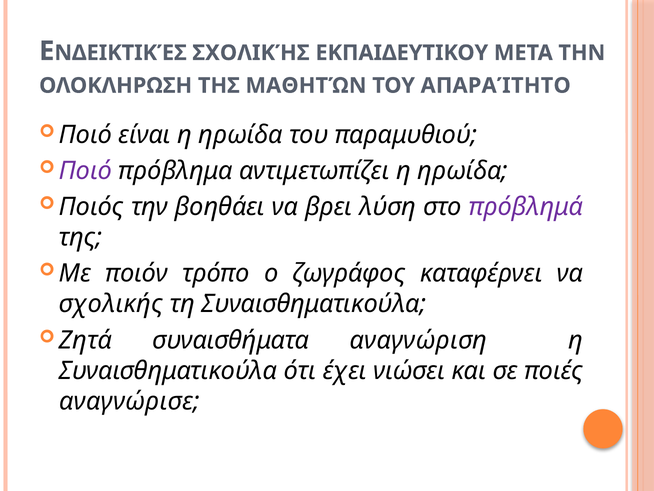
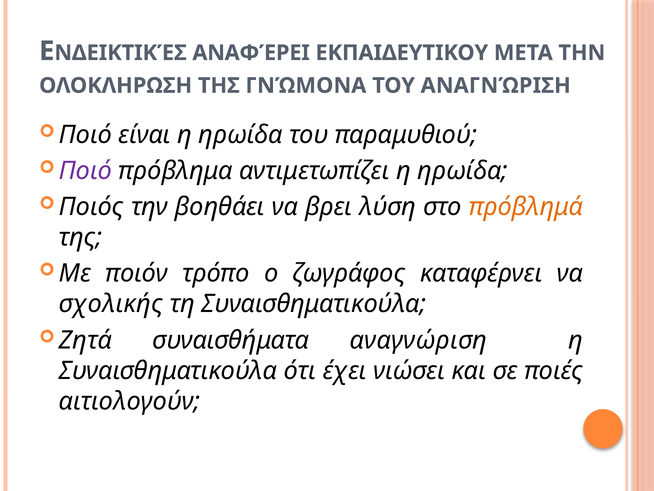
ΣΧΟΛΙΚΉΣ: ΣΧΟΛΙΚΉΣ -> ΑΝΑΦΈΡΕΙ (251, 53)
ΜΑΘΗΤΏΝ: ΜΑΘΗΤΏΝ -> ΓΝΏΜΟΝΑ (306, 85)
ΤΟΥ ΑΠΑΡΑΊΤΗΤΟ: ΑΠΑΡΑΊΤΗΤΟ -> ΑΝΑΓΝΏΡΙΣΗ (496, 85)
πρόβλημά colour: purple -> orange (526, 207)
αναγνώρισε: αναγνώρισε -> αιτιολογούν (130, 401)
